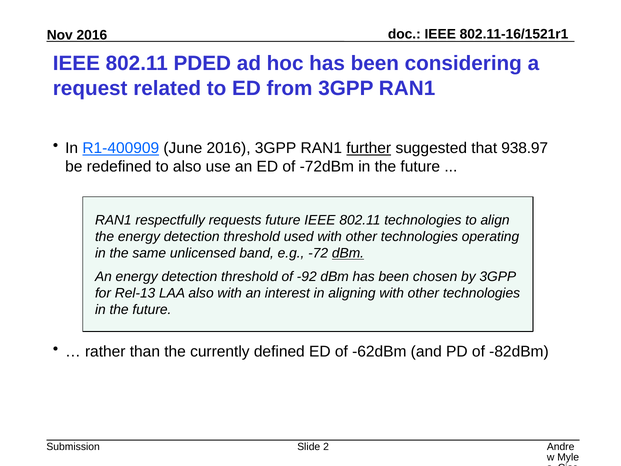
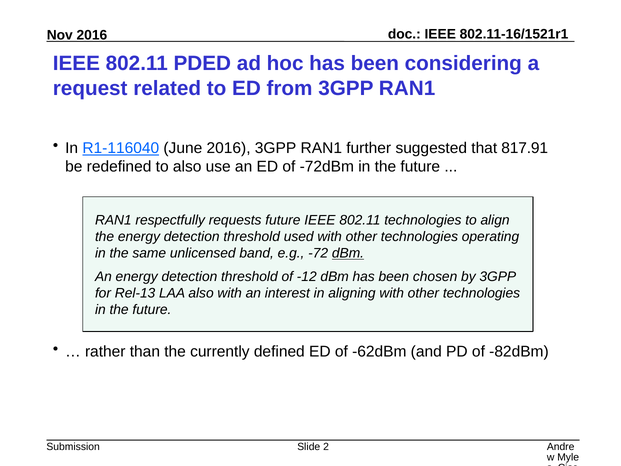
R1-400909: R1-400909 -> R1-116040 (121, 148)
further underline: present -> none (369, 148)
938.97: 938.97 -> 817.91 (525, 148)
-92: -92 -> -12 (307, 277)
